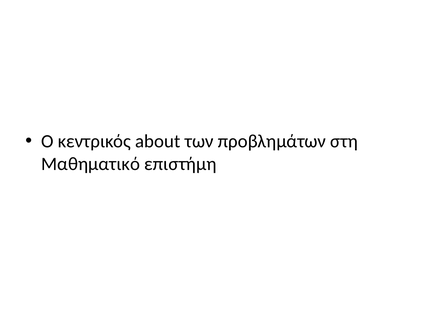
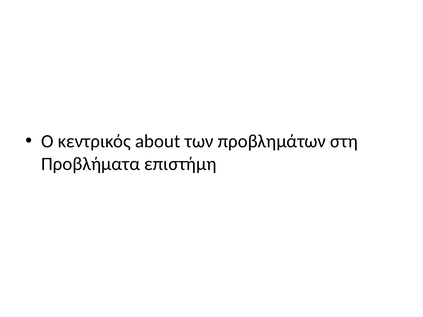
Μαθηματικό: Μαθηματικό -> Προβλήματα (91, 164)
